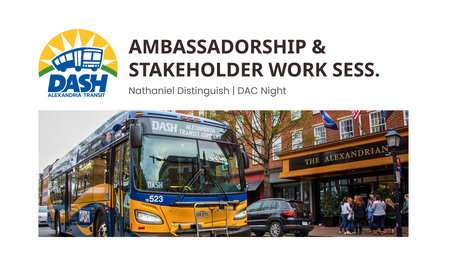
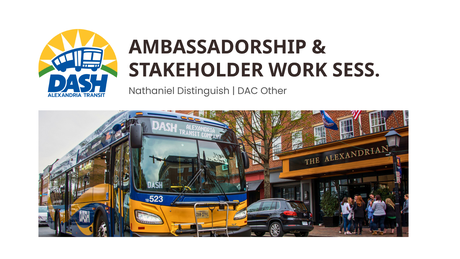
Night: Night -> Other (274, 91)
